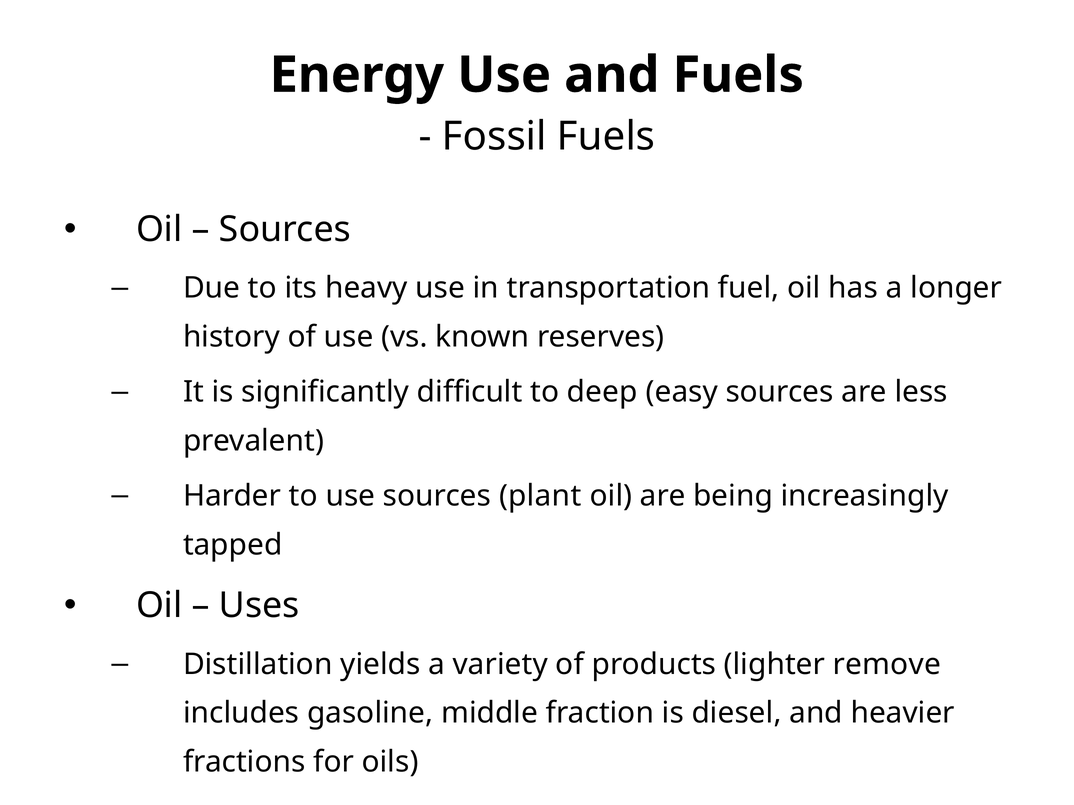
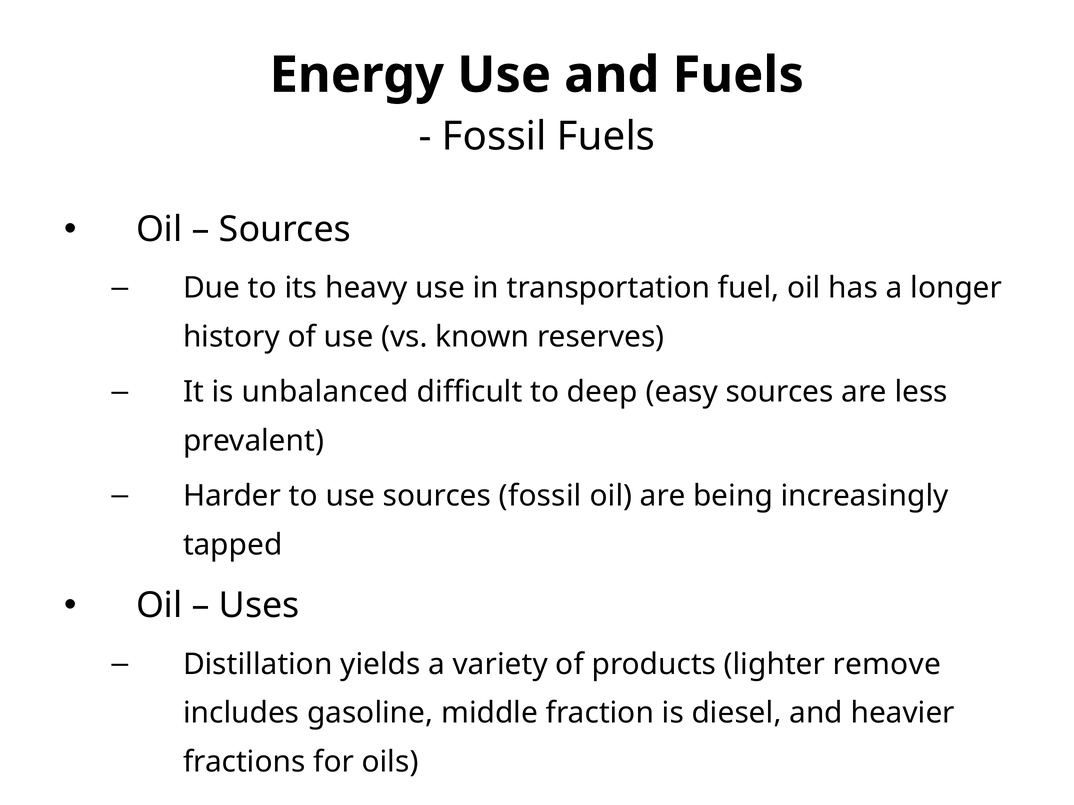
significantly: significantly -> unbalanced (325, 392)
sources plant: plant -> fossil (540, 496)
